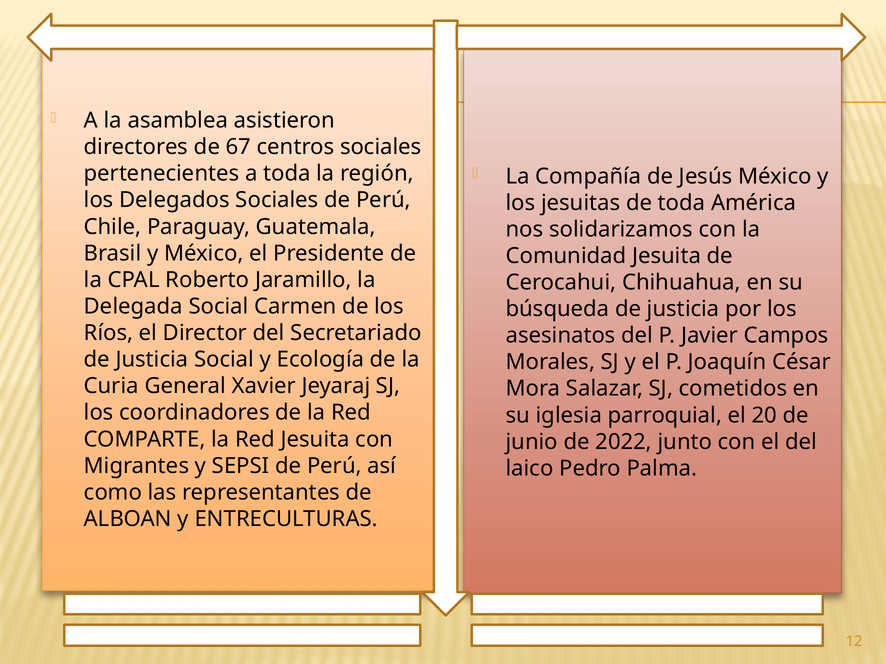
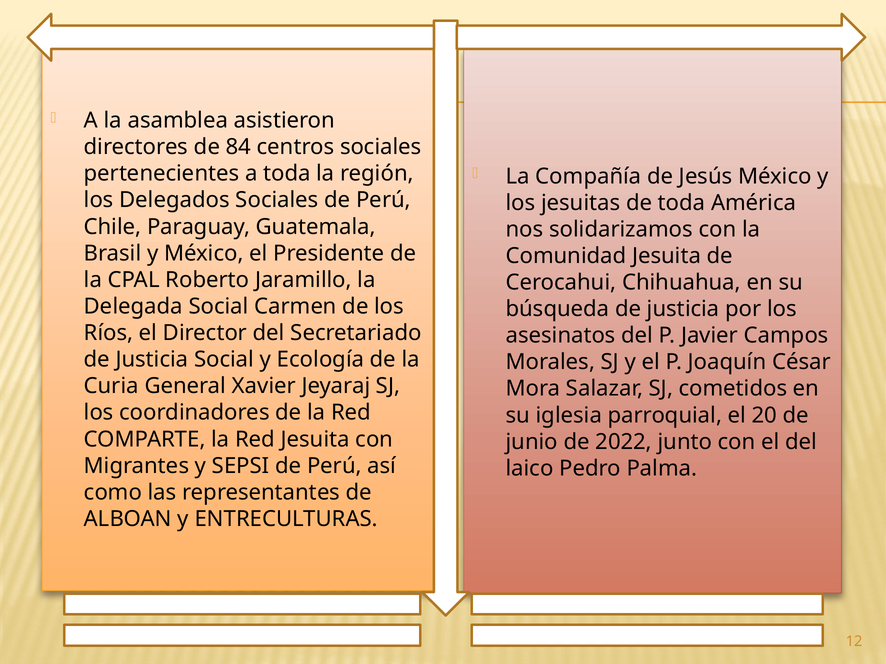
67: 67 -> 84 (238, 147)
